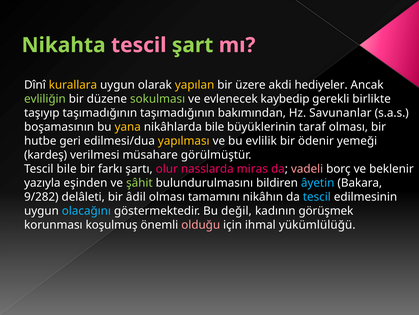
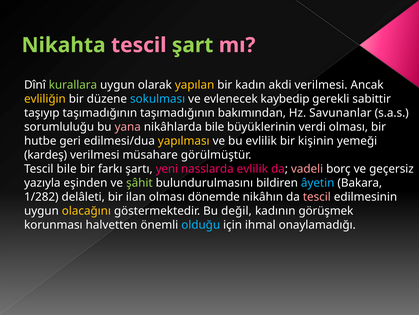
kurallara colour: yellow -> light green (73, 85)
üzere: üzere -> kadın (250, 85)
akdi hediyeler: hediyeler -> verilmesi (321, 85)
evliliğin colour: light green -> yellow (45, 99)
sokulması colour: light green -> light blue (158, 99)
birlikte: birlikte -> sabittir (372, 99)
boşamasının: boşamasının -> sorumluluğu (59, 127)
yana colour: yellow -> pink (128, 127)
taraf: taraf -> verdi (312, 127)
ödenir: ödenir -> kişinin (316, 141)
olur: olur -> yeni (167, 169)
nasslarda miras: miras -> evlilik (252, 169)
beklenir: beklenir -> geçersiz (391, 169)
9/282: 9/282 -> 1/282 (41, 197)
âdil: âdil -> ilan (136, 197)
tamamını: tamamını -> dönemde (214, 197)
tescil colour: light blue -> pink (317, 197)
olacağını colour: light blue -> yellow (86, 210)
koşulmuş: koşulmuş -> halvetten (111, 224)
olduğu colour: pink -> light blue (201, 224)
yükümlülüğü: yükümlülüğü -> onaylamadığı (317, 224)
